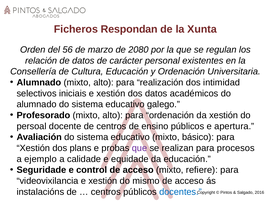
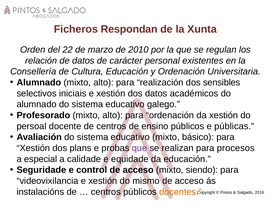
56: 56 -> 22 (68, 50)
2080: 2080 -> 2010 (138, 50)
intimidad: intimidad -> sensibles (222, 82)
apertura: apertura -> públicas (234, 126)
ejemplo: ejemplo -> especial (41, 159)
refiere: refiere -> siendo (202, 170)
docentes colour: blue -> orange (180, 192)
